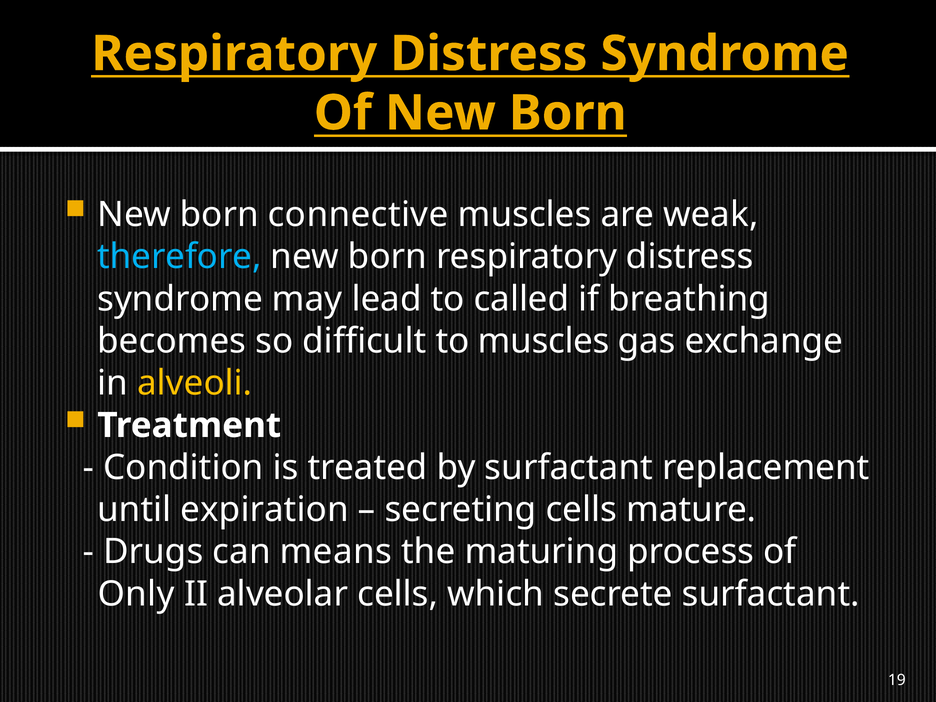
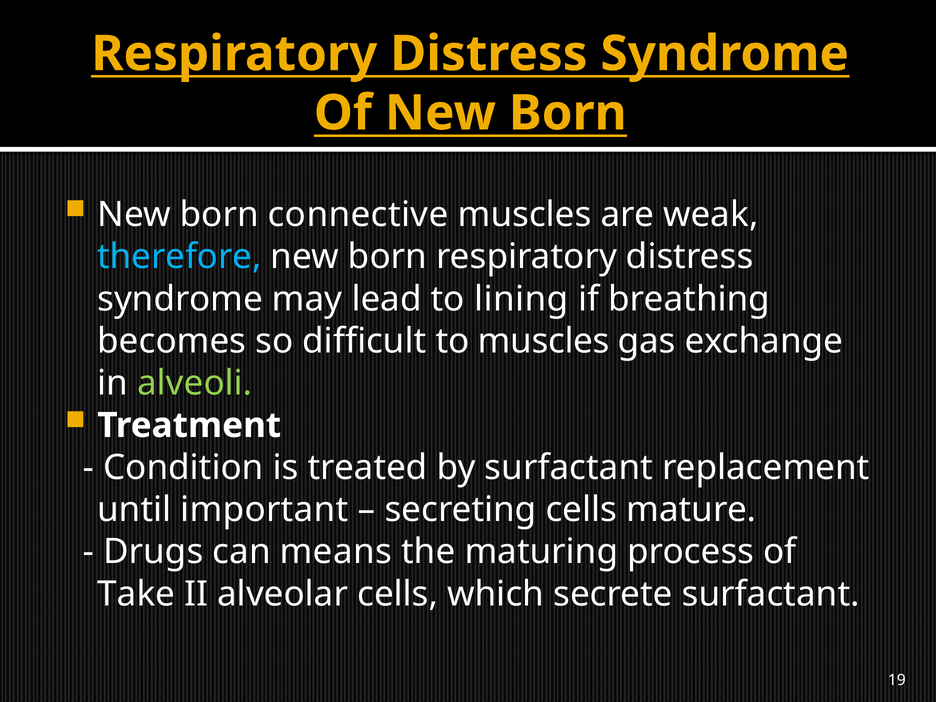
called: called -> lining (521, 299)
alveoli colour: yellow -> light green (195, 383)
expiration: expiration -> important (264, 510)
Only: Only -> Take (136, 594)
